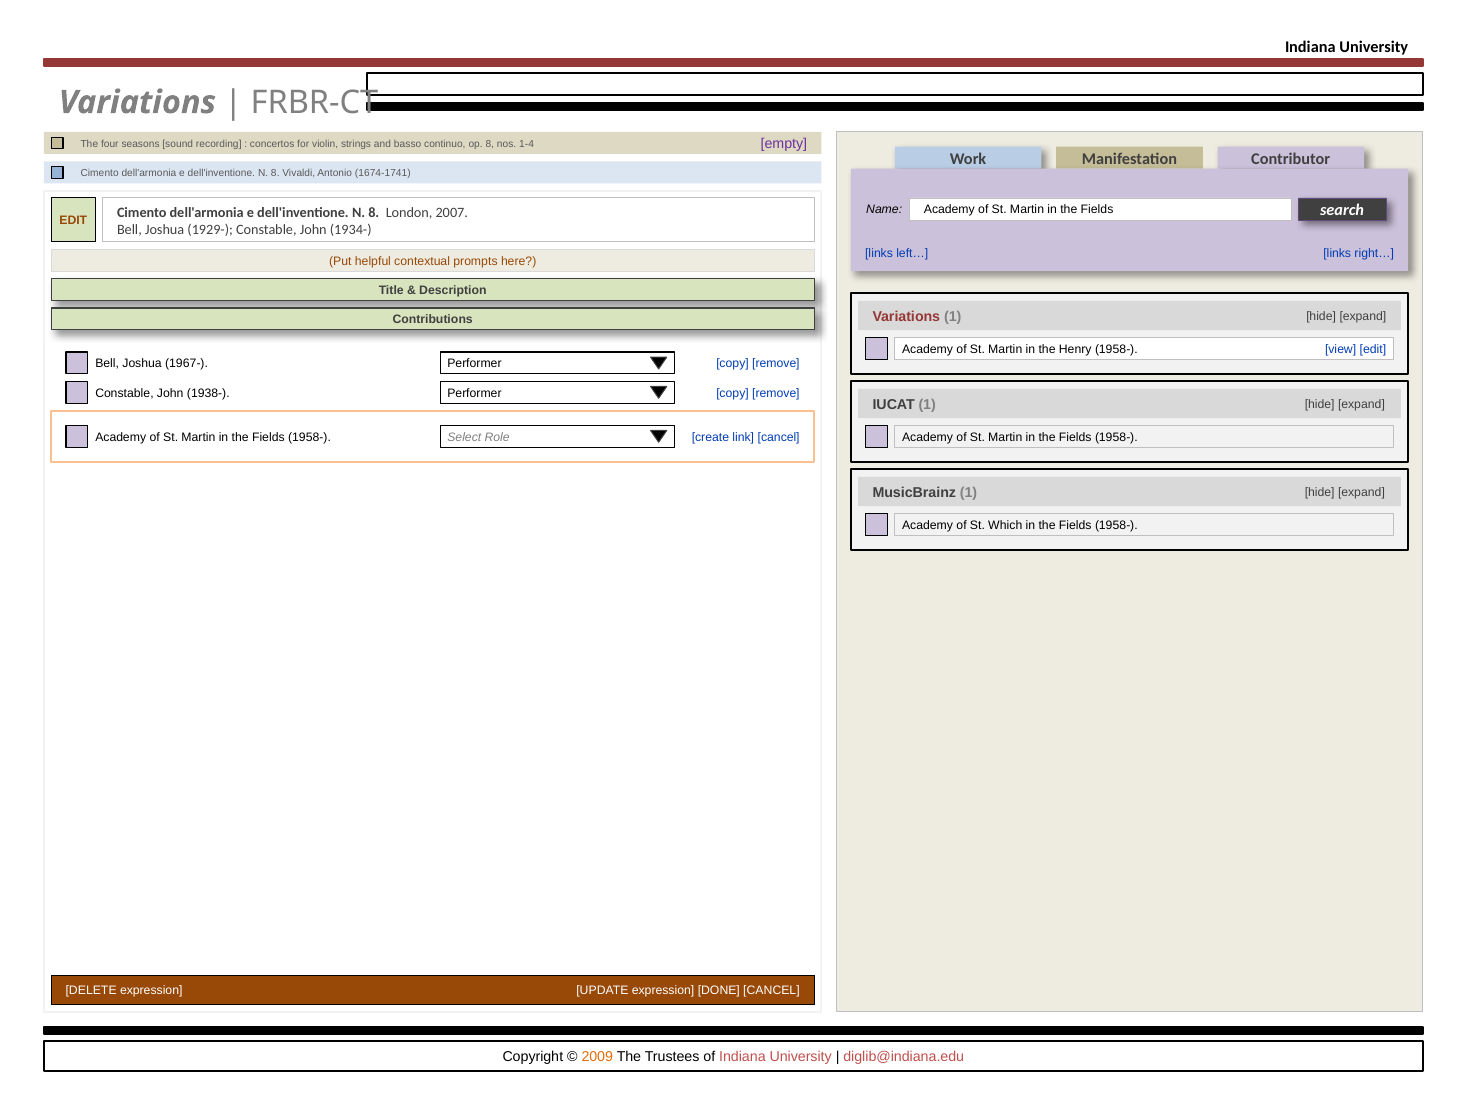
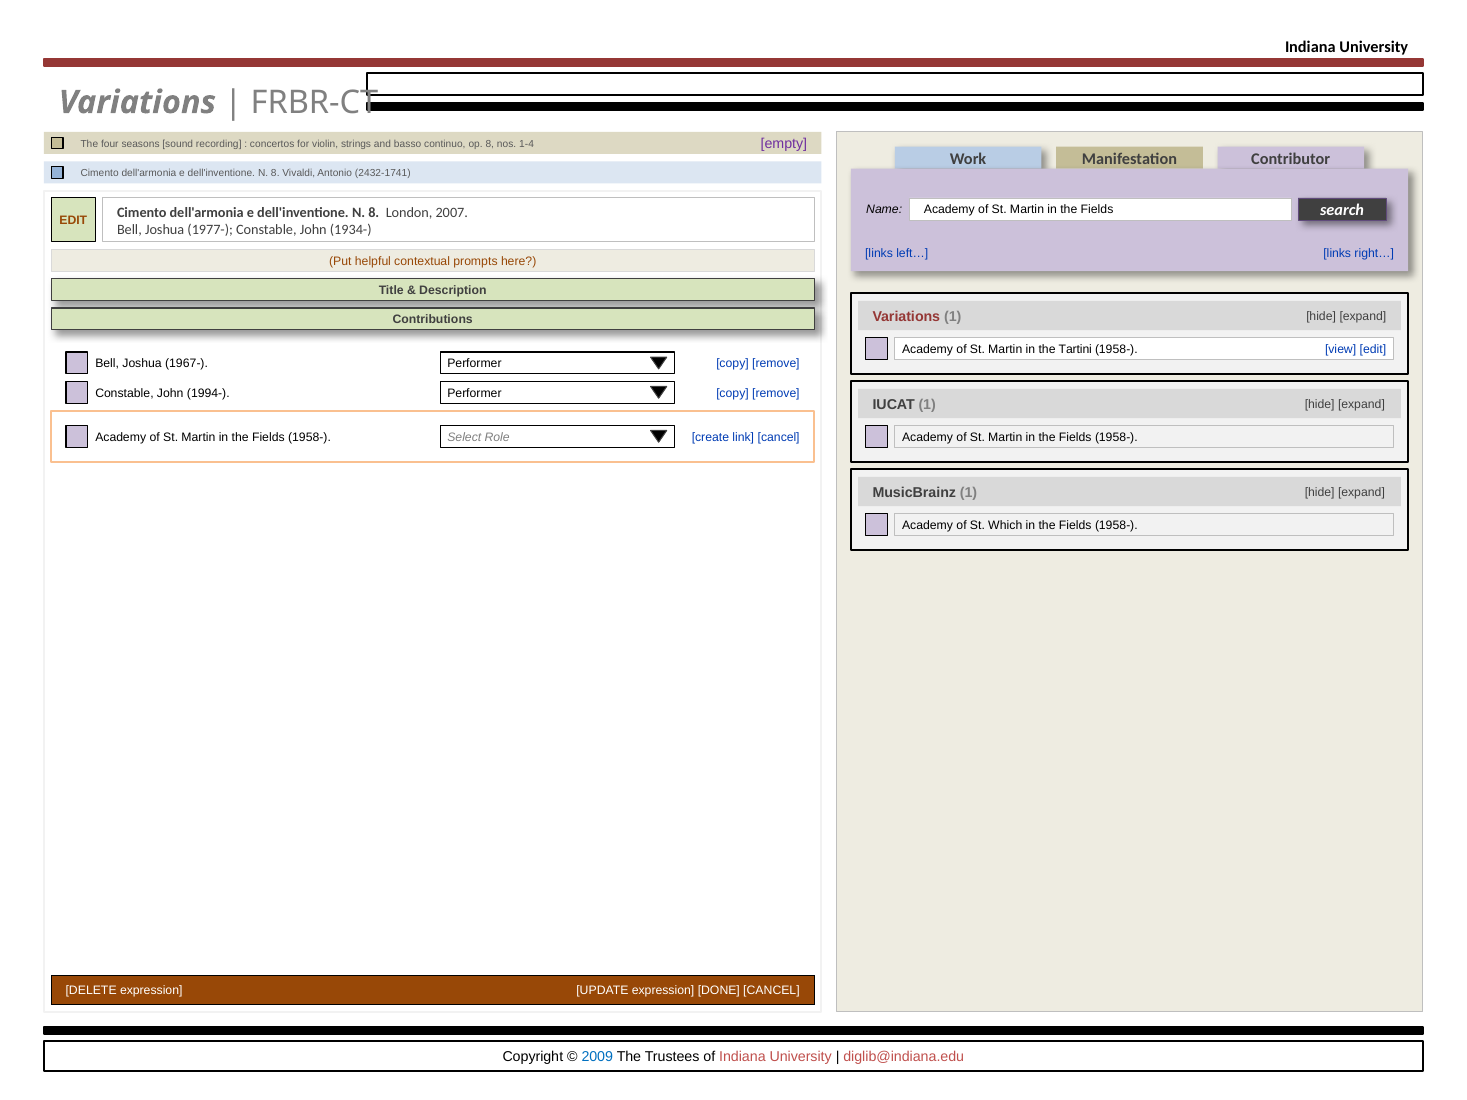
1674-1741: 1674-1741 -> 2432-1741 (383, 173)
1929-: 1929- -> 1977- (210, 230)
Henry: Henry -> Tartini (1075, 349)
1938-: 1938- -> 1994- (208, 393)
2009 colour: orange -> blue (597, 1057)
